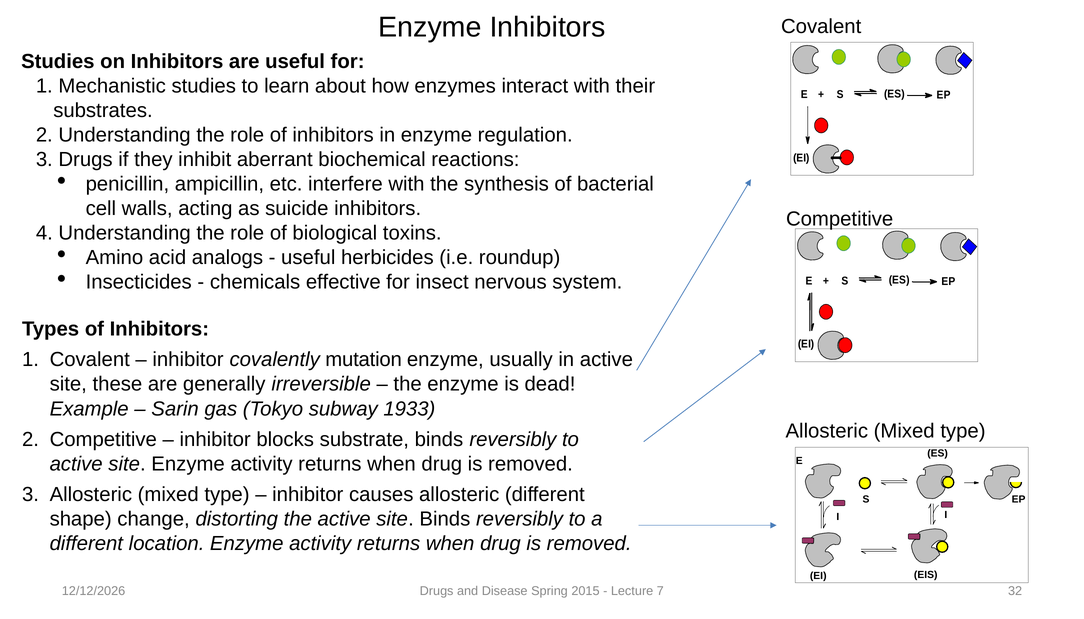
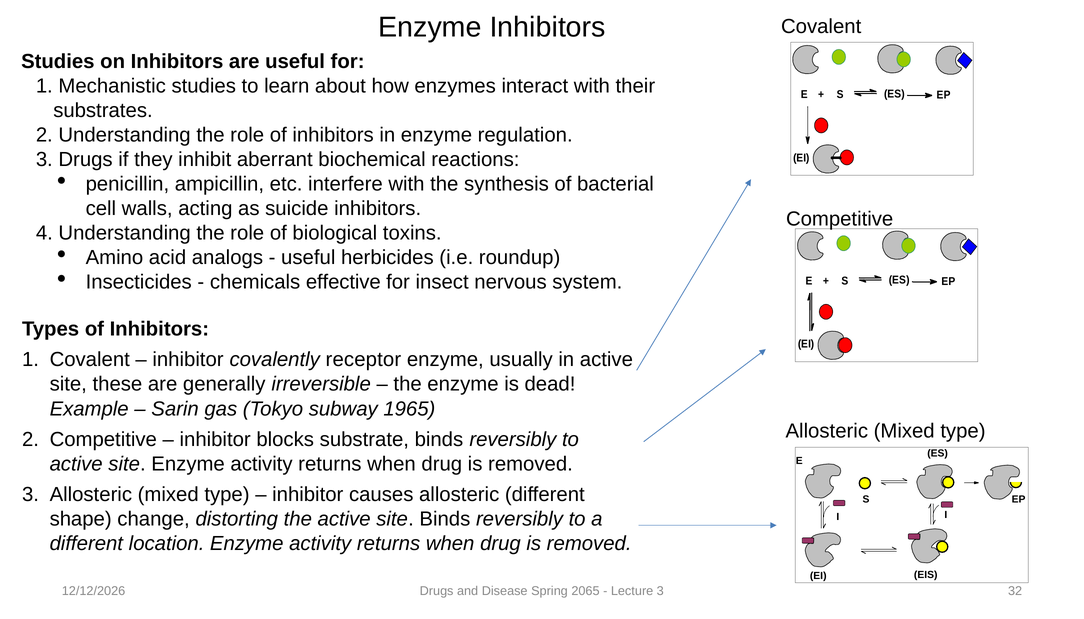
mutation: mutation -> receptor (363, 359)
1933: 1933 -> 1965 (409, 408)
2015: 2015 -> 2065 (586, 591)
Lecture 7: 7 -> 3 (660, 591)
